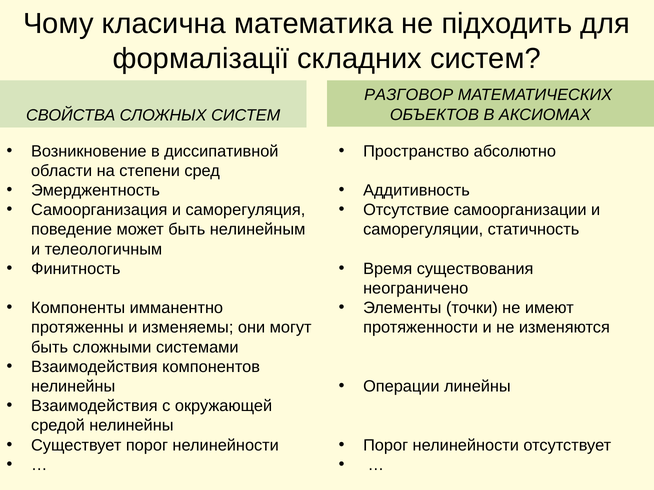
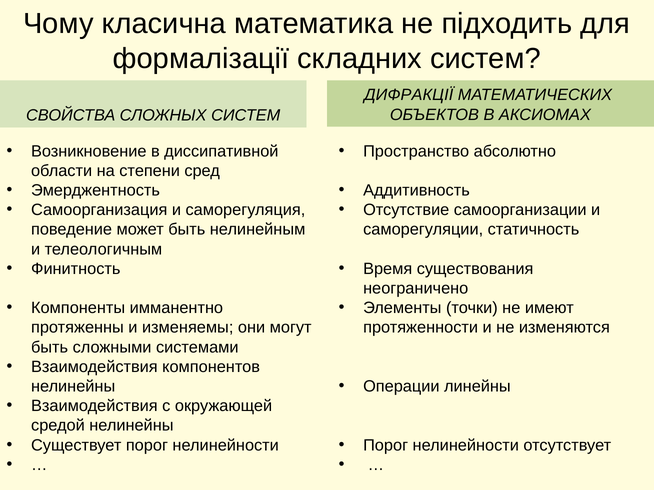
РАЗГОВОР: РАЗГОВОР -> ДИФРАКЦІЇ (409, 95)
